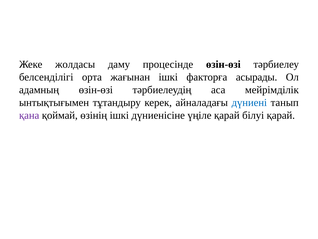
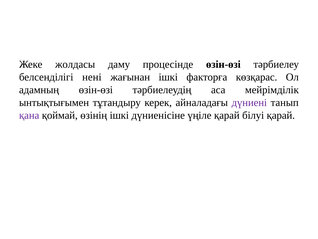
орта: орта -> нені (92, 77)
асырады: асырады -> көзқарас (257, 77)
дүниені colour: blue -> purple (249, 103)
